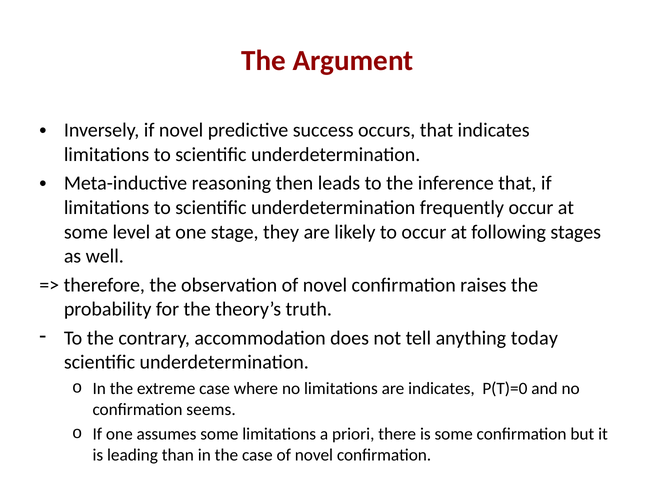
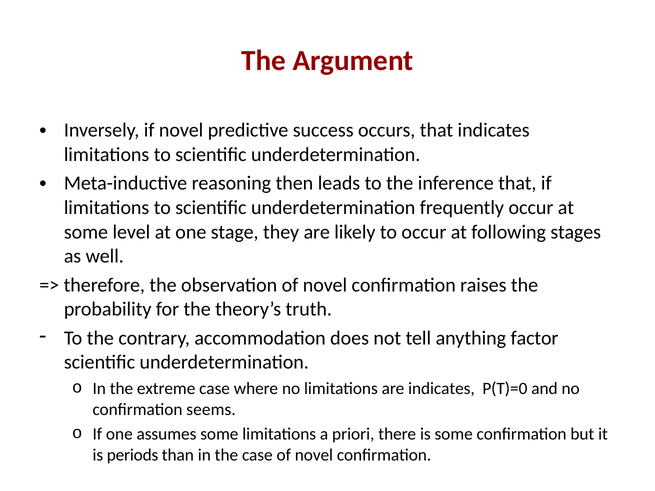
today: today -> factor (535, 338)
leading: leading -> periods (133, 455)
